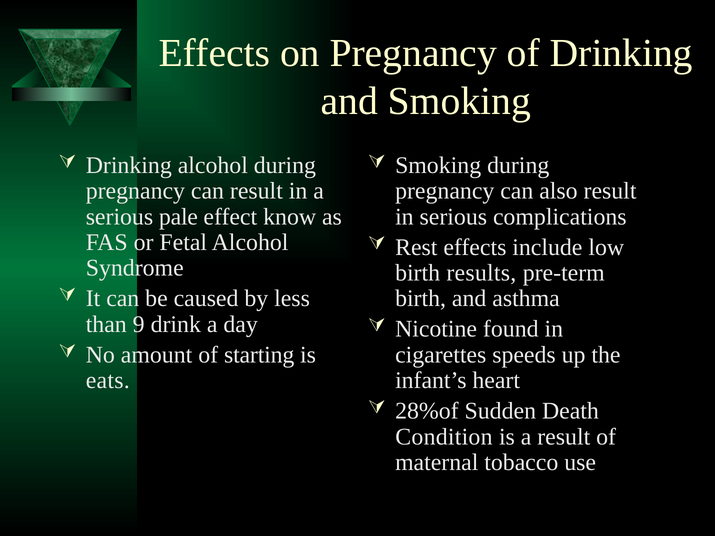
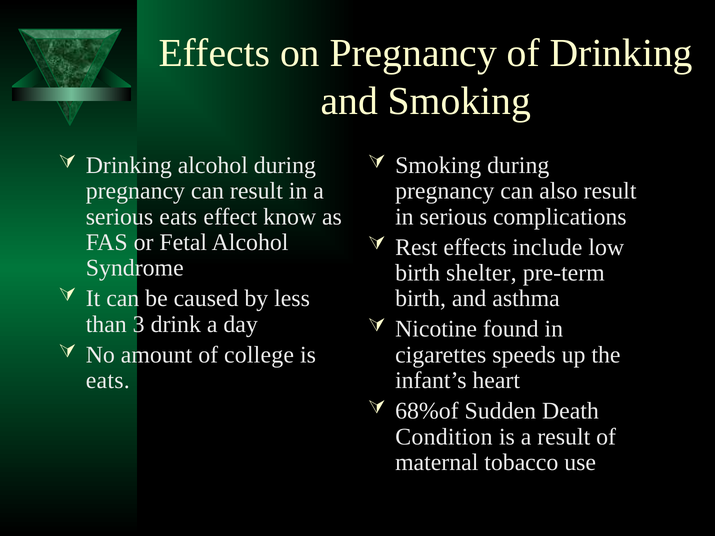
serious pale: pale -> eats (178, 217)
results: results -> shelter (481, 273)
9: 9 -> 3 (139, 324)
starting: starting -> college (259, 355)
28%of: 28%of -> 68%of (427, 411)
